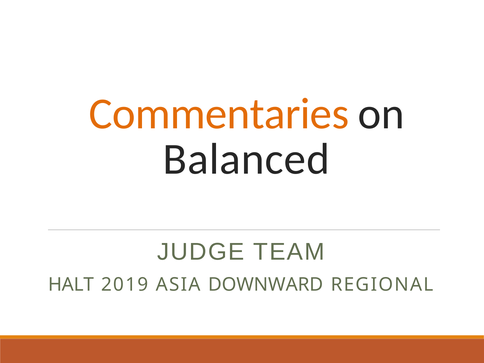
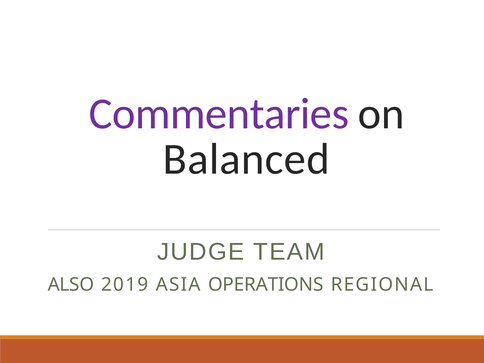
Commentaries colour: orange -> purple (219, 114)
HALT: HALT -> ALSO (71, 285)
DOWNWARD: DOWNWARD -> OPERATIONS (266, 285)
